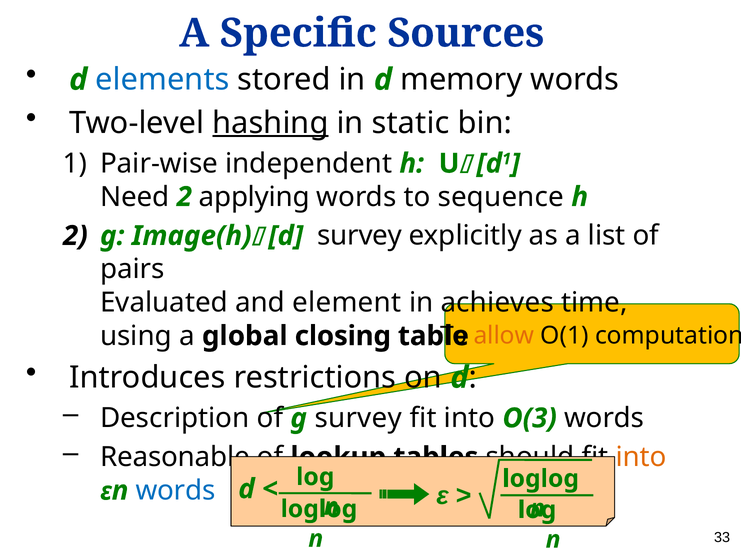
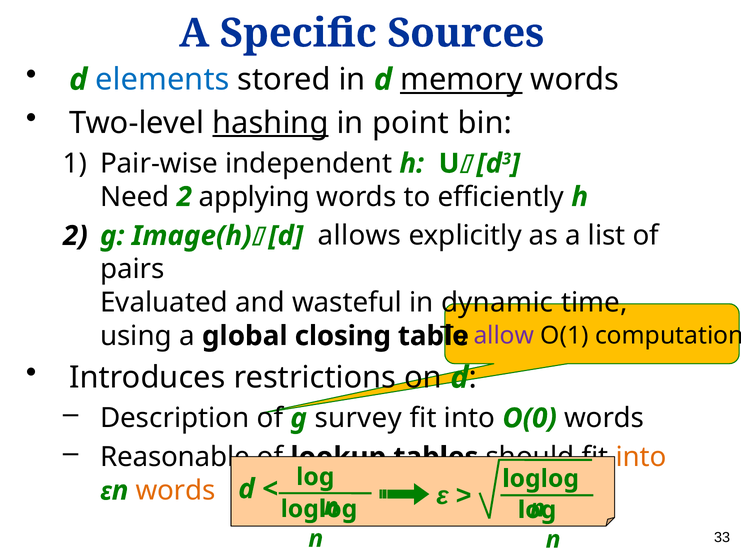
memory underline: none -> present (461, 80)
static: static -> point (411, 123)
d 1: 1 -> 3 (507, 159)
sequence: sequence -> efficiently (501, 197)
d survey: survey -> allows (359, 236)
element: element -> wasteful (347, 302)
achieves: achieves -> dynamic (497, 302)
allow colour: orange -> purple (504, 335)
O(3: O(3 -> O(0 (530, 418)
words colour: blue -> orange (176, 490)
